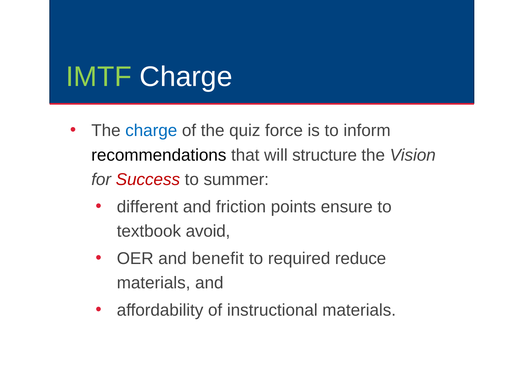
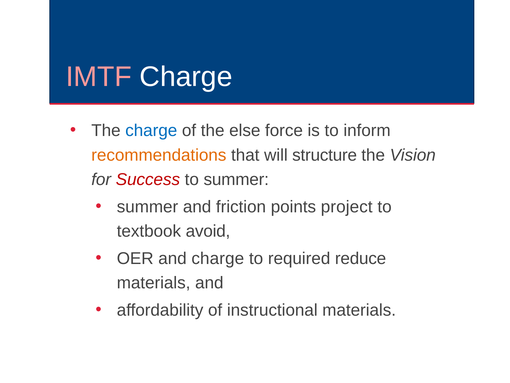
IMTF colour: light green -> pink (99, 77)
quiz: quiz -> else (245, 130)
recommendations colour: black -> orange (159, 155)
different: different -> summer (148, 207)
ensure: ensure -> project (347, 207)
and benefit: benefit -> charge (218, 258)
